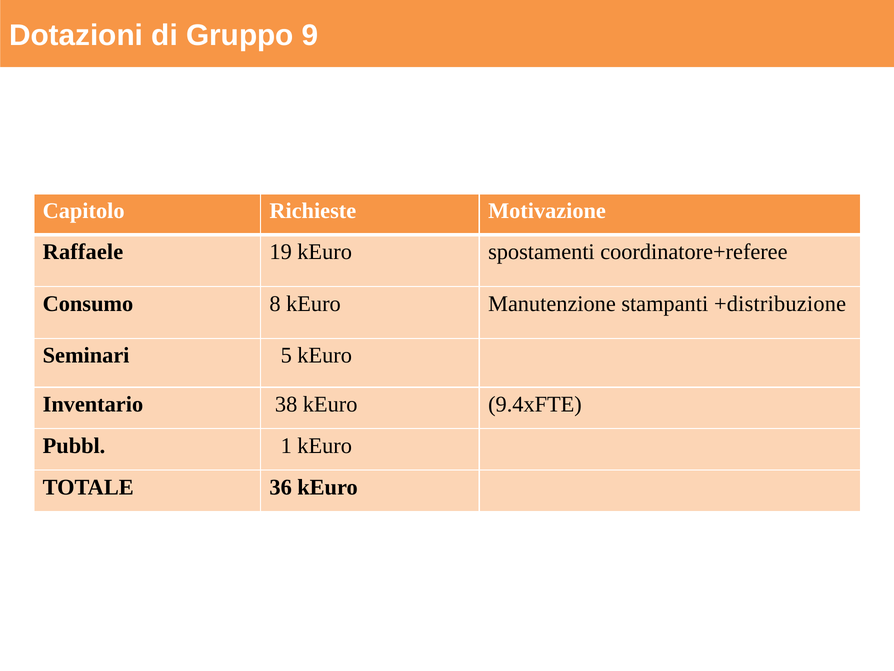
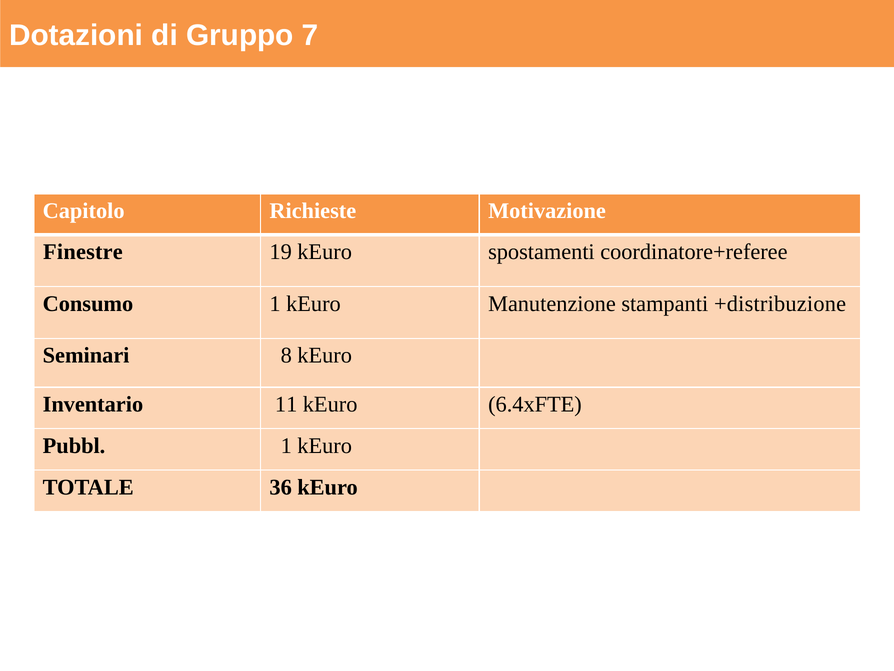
9: 9 -> 7 (310, 36)
Raffaele: Raffaele -> Finestre (83, 251)
Consumo 8: 8 -> 1 (275, 303)
5: 5 -> 8 (286, 355)
38: 38 -> 11 (286, 404)
9.4xFTE: 9.4xFTE -> 6.4xFTE (535, 404)
